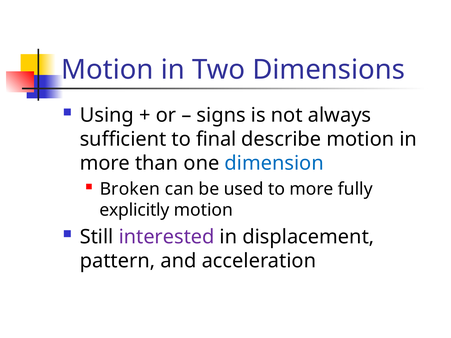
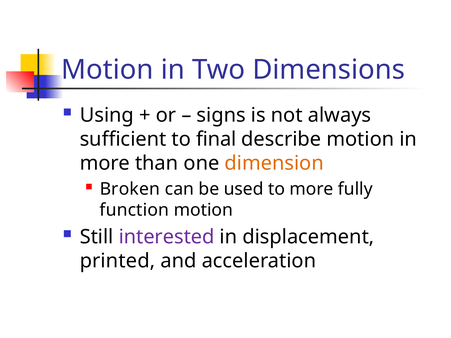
dimension colour: blue -> orange (274, 163)
explicitly: explicitly -> function (134, 210)
pattern: pattern -> printed (117, 261)
